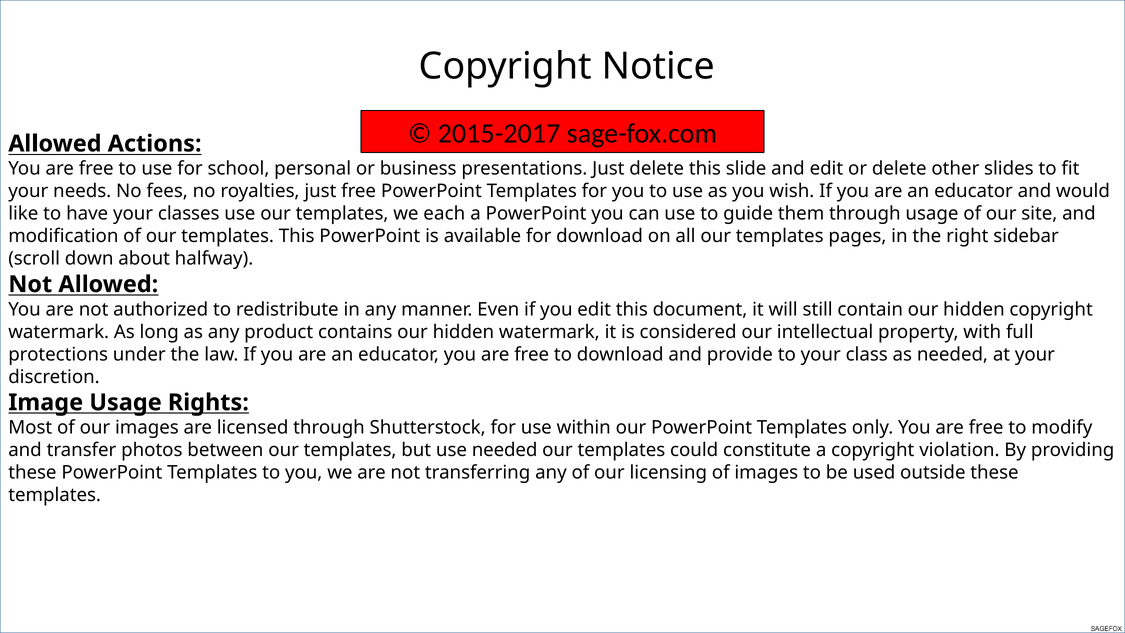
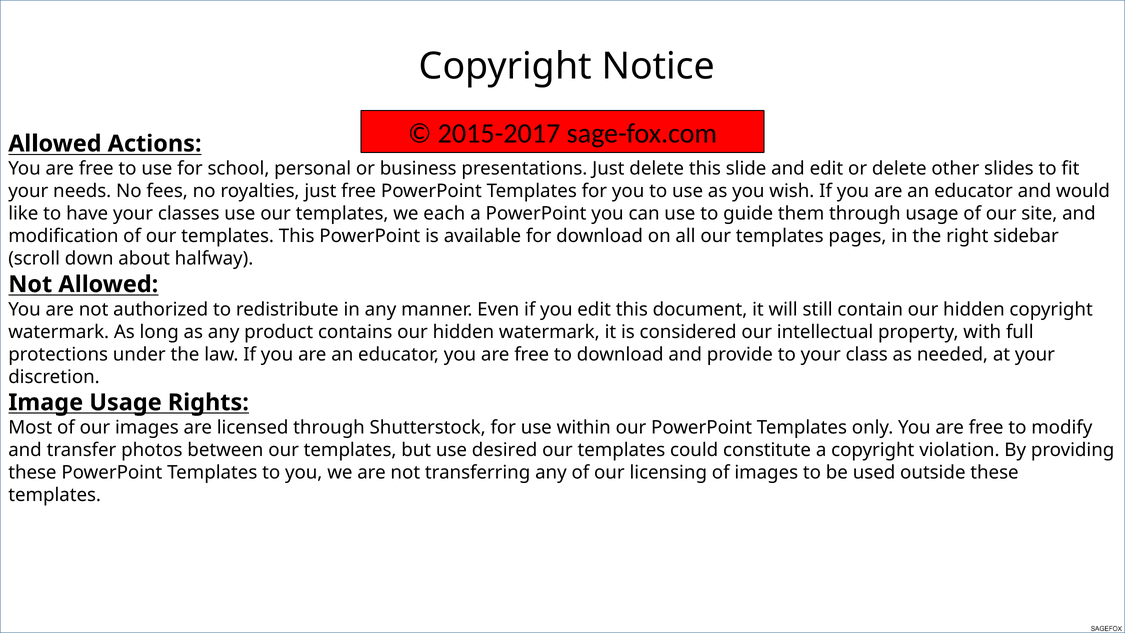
use needed: needed -> desired (505, 450)
